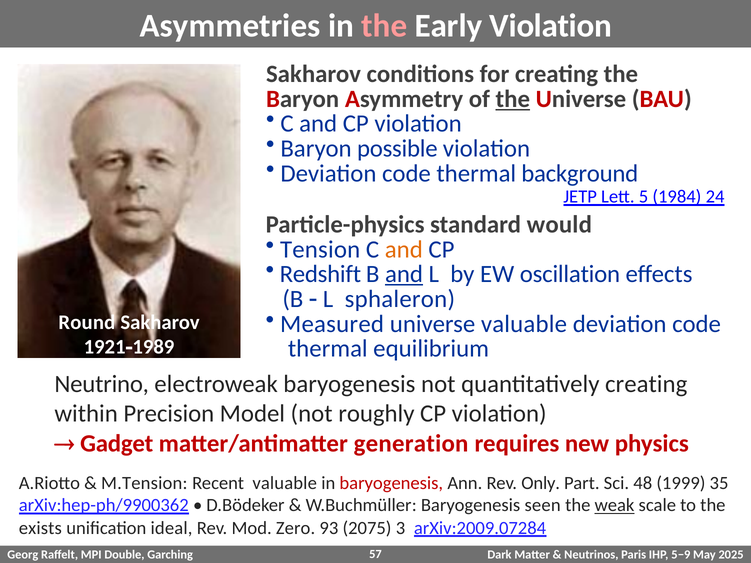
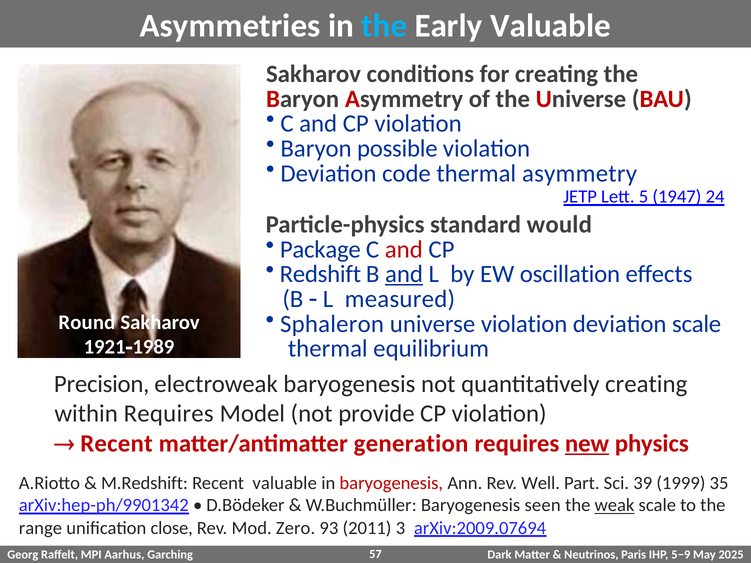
the colour: pink -> light blue (384, 26)
Early Violation: Violation -> Valuable (550, 26)
the underline: present -> none (513, 99)
thermal background: background -> asymmetry (580, 173)
1984: 1984 -> 1947 (677, 197)
Tension: Tension -> Package (320, 249)
and colour: orange -> red (404, 249)
sphaleron: sphaleron -> measured (400, 299)
Measured: Measured -> Sphaleron (332, 324)
universe valuable: valuable -> violation (524, 324)
code: code -> scale (697, 324)
Neutrino: Neutrino -> Precision (102, 384)
within Precision: Precision -> Requires (169, 414)
roughly: roughly -> provide (376, 414)
Gadget: Gadget -> Recent (117, 444)
new underline: none -> present (587, 444)
M.Tension: M.Tension -> M.Redshift (144, 483)
Only: Only -> Well (541, 483)
48: 48 -> 39 (643, 483)
arXiv:hep-ph/9900362: arXiv:hep-ph/9900362 -> arXiv:hep-ph/9901342 (104, 505)
exists: exists -> range (40, 528)
ideal: ideal -> close (172, 528)
2075: 2075 -> 2011 (367, 528)
arXiv:2009.07284: arXiv:2009.07284 -> arXiv:2009.07694 (480, 528)
Double: Double -> Aarhus (124, 555)
